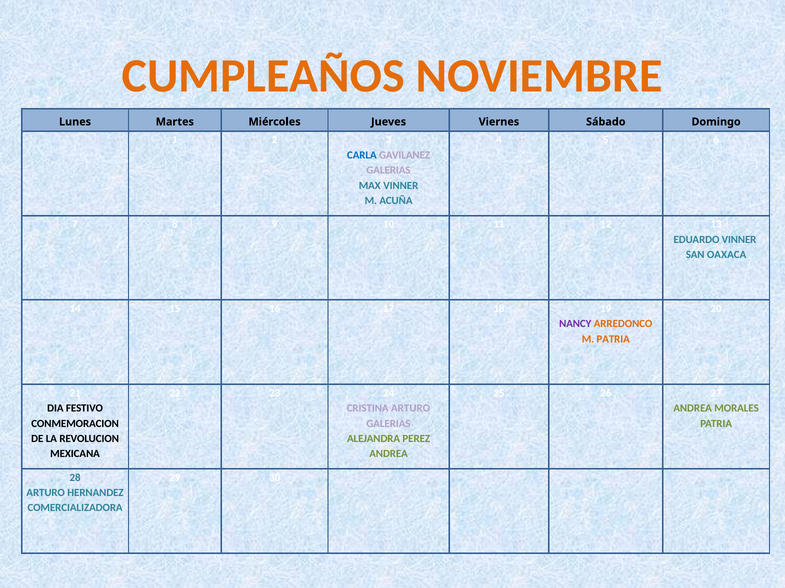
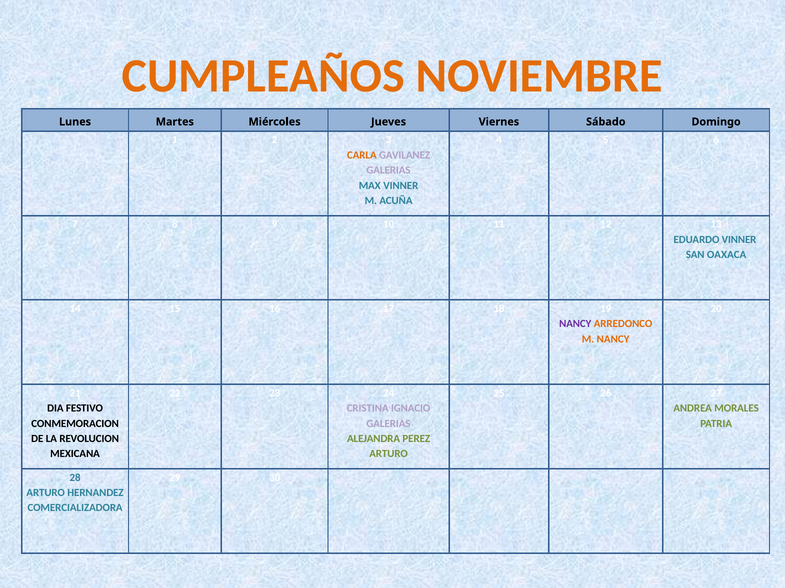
CARLA colour: blue -> orange (362, 155)
M PATRIA: PATRIA -> NANCY (613, 339)
CRISTINA ARTURO: ARTURO -> IGNACIO (411, 409)
ANDREA: ANDREA -> ARTURO (389, 454)
